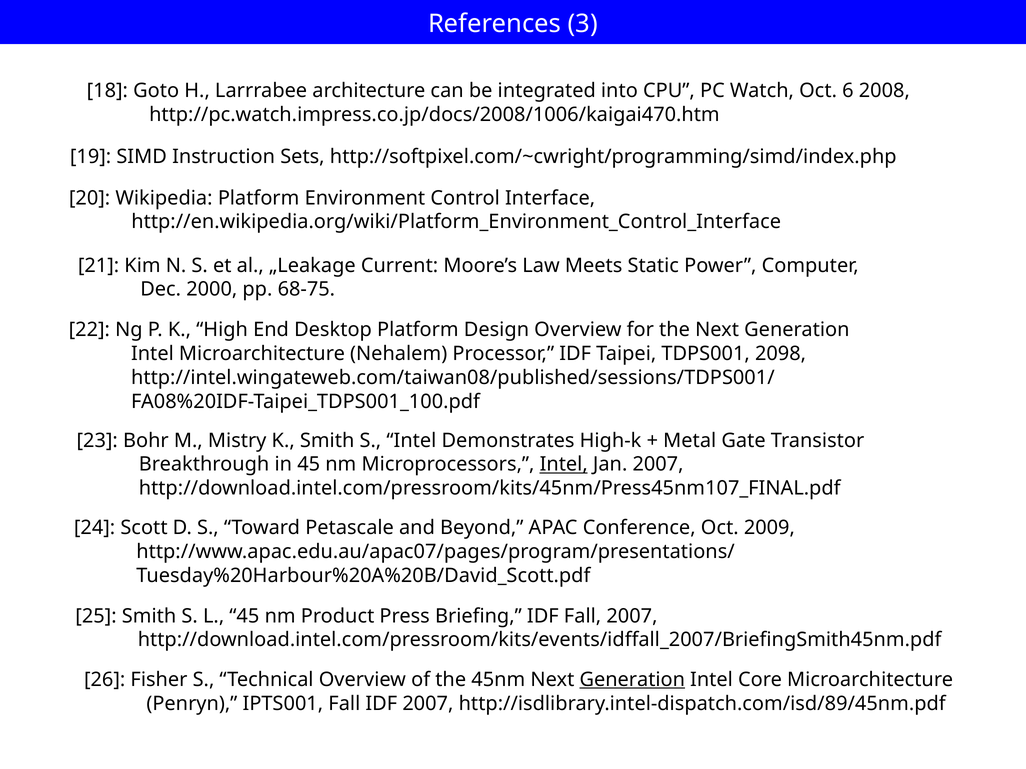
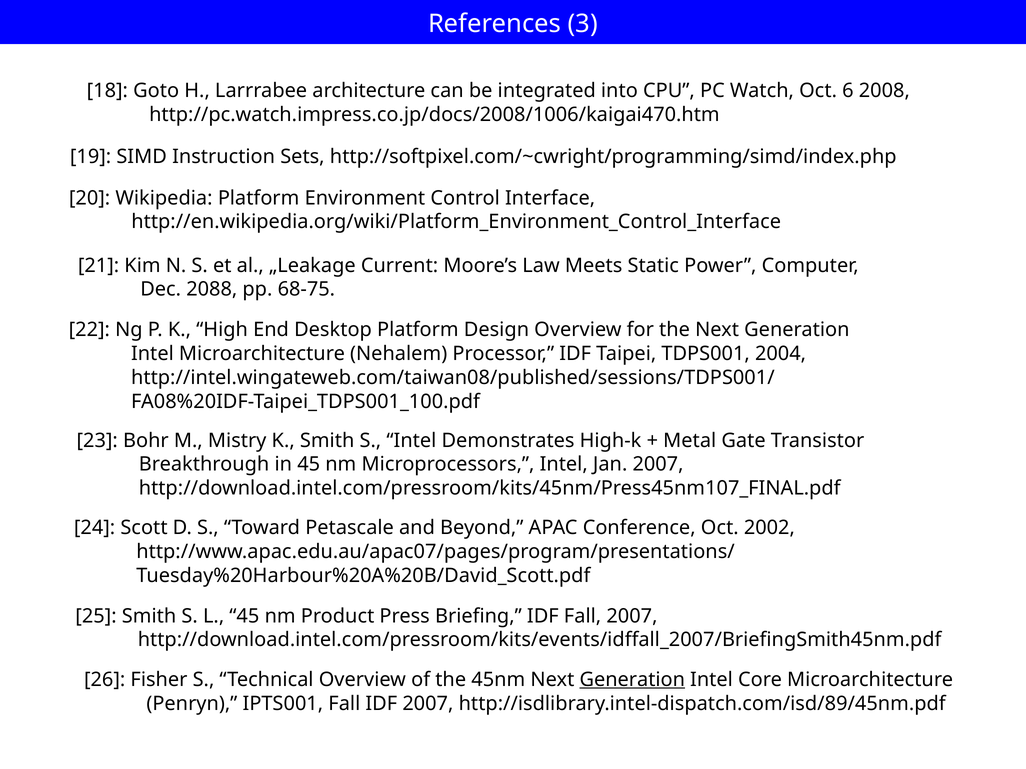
2000: 2000 -> 2088 (212, 290)
2098: 2098 -> 2004 (781, 354)
Intel underline: present -> none (564, 465)
2009: 2009 -> 2002 (769, 528)
